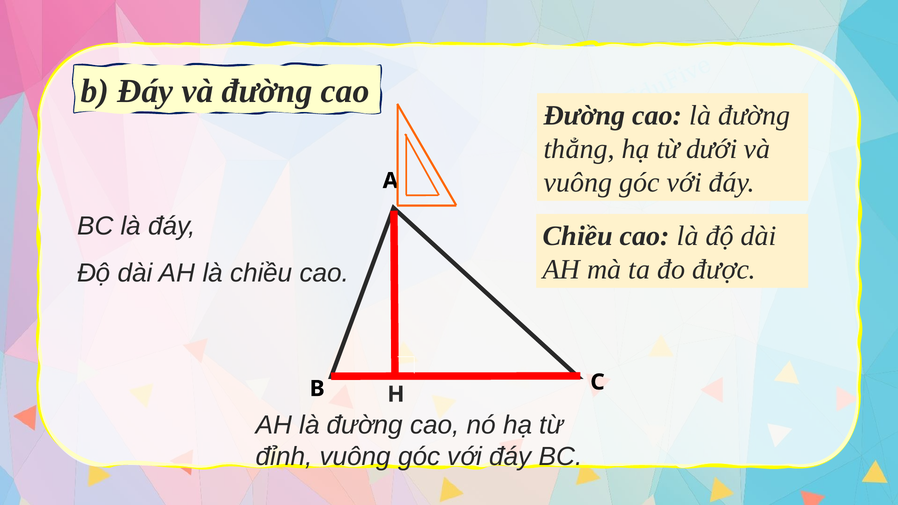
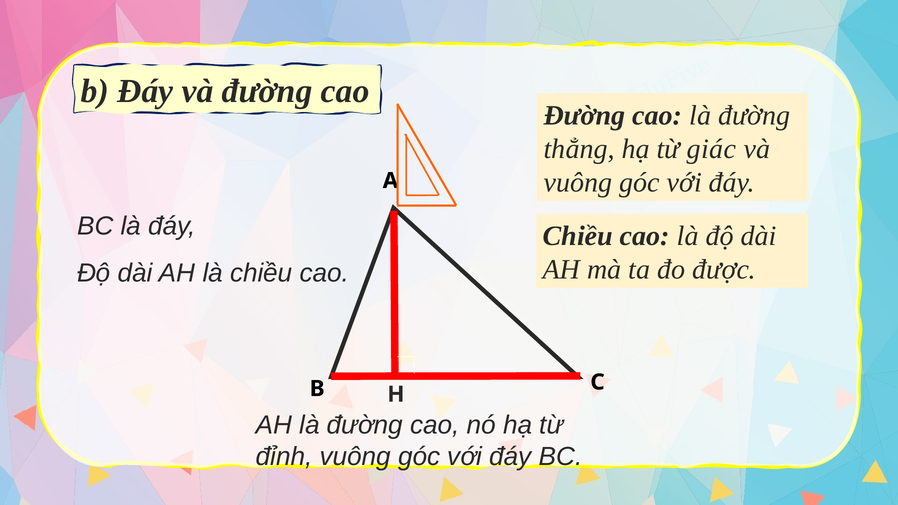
dưới: dưới -> giác (712, 149)
